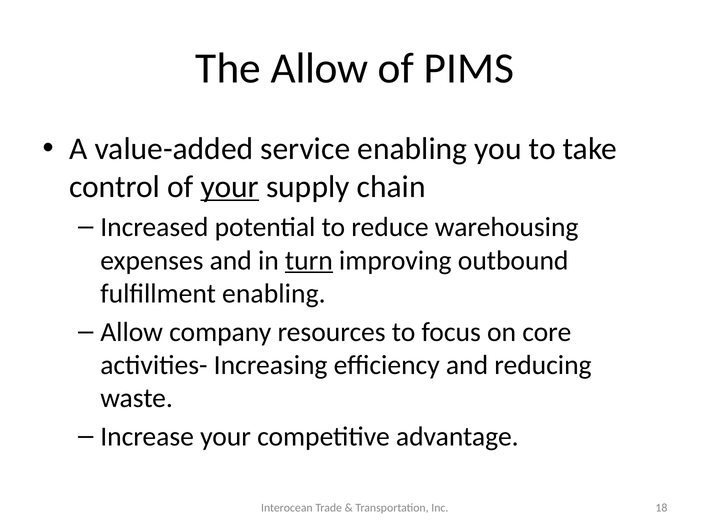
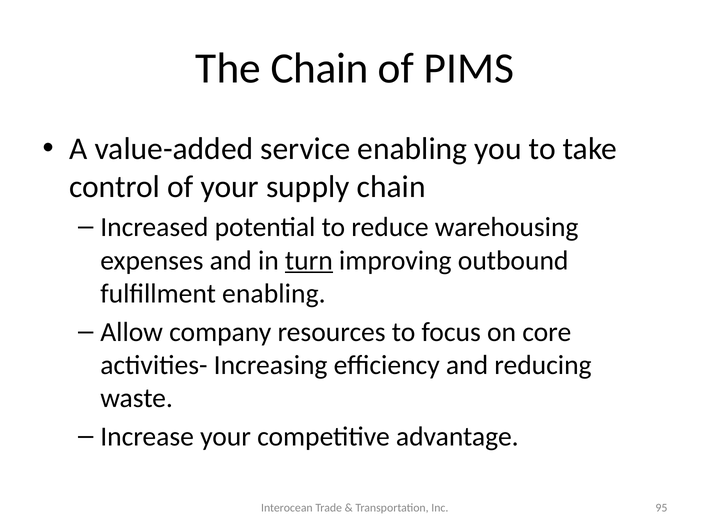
The Allow: Allow -> Chain (320, 69)
your underline: present -> none (230, 187)
18: 18 -> 95 (661, 508)
